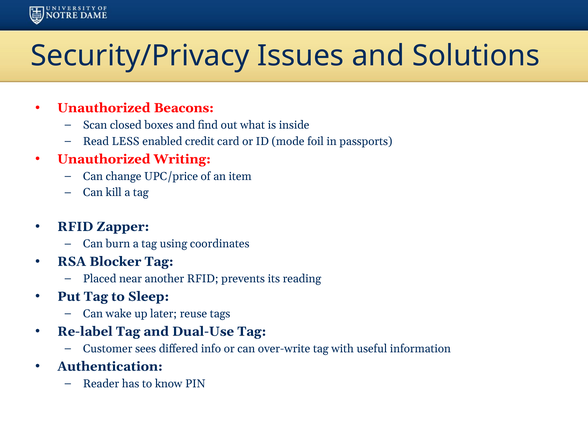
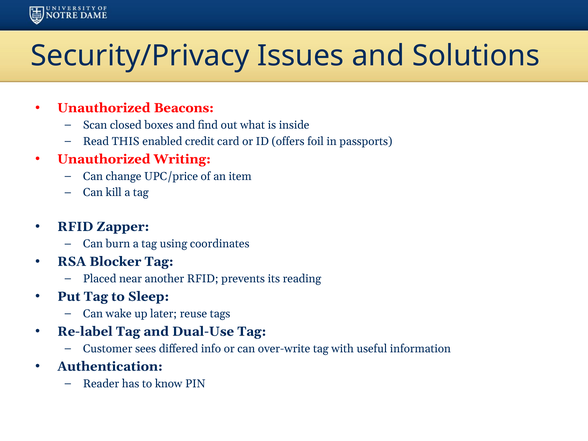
LESS: LESS -> THIS (126, 141)
mode: mode -> offers (288, 141)
